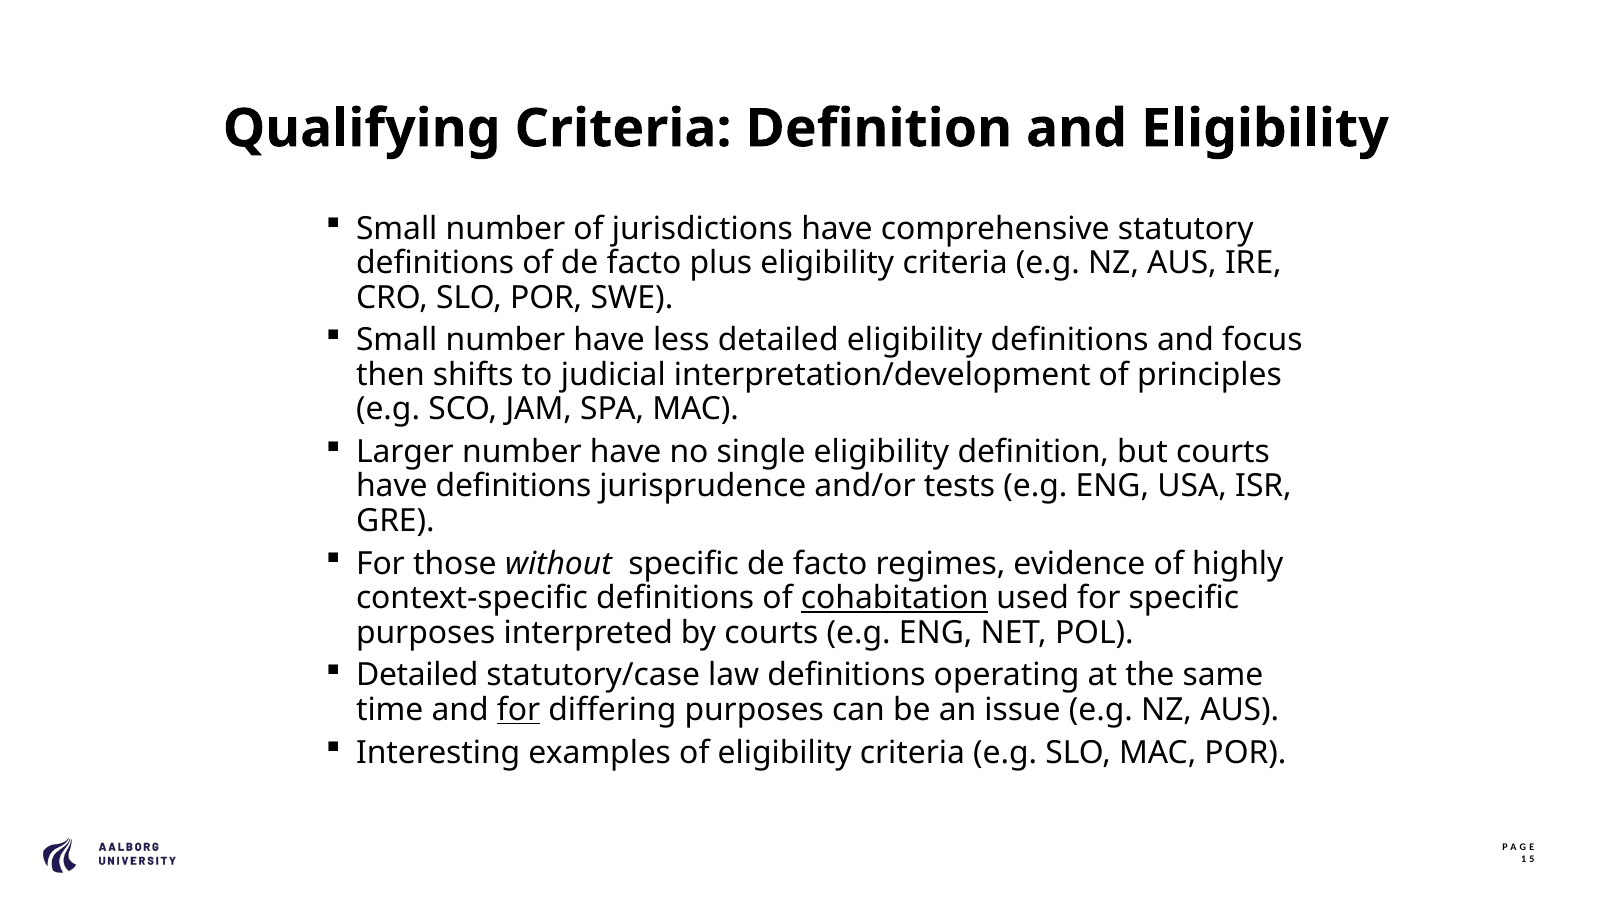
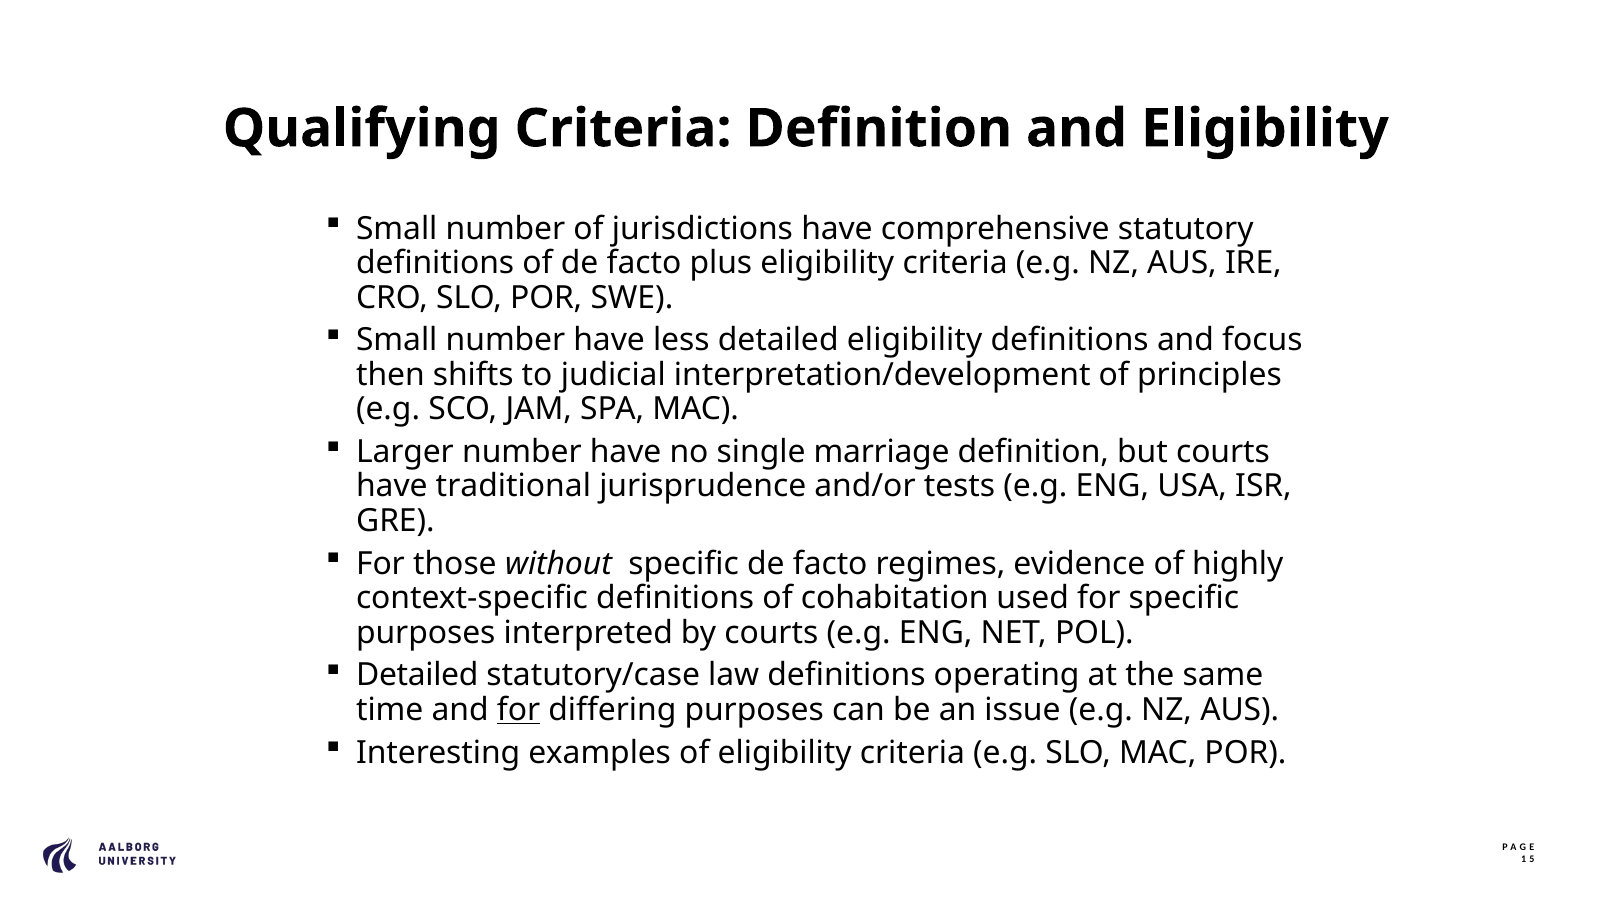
single eligibility: eligibility -> marriage (882, 452)
have definitions: definitions -> traditional (513, 486)
cohabitation underline: present -> none (895, 598)
